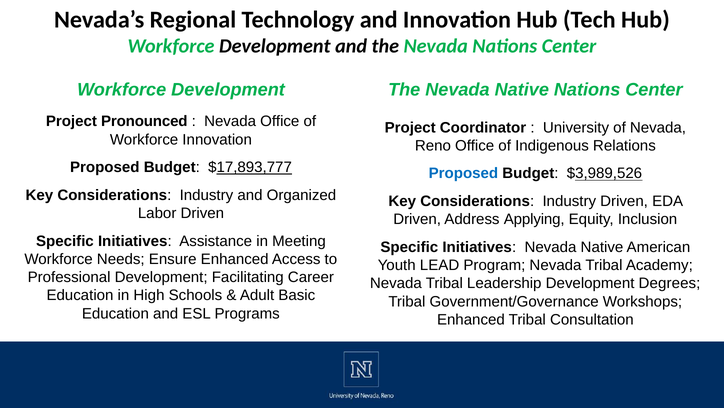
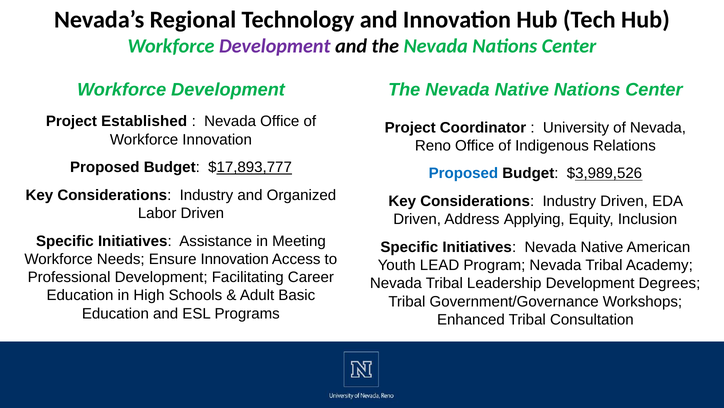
Development colour: black -> purple (275, 46)
Pronounced: Pronounced -> Established (144, 121)
Ensure Enhanced: Enhanced -> Innovation (235, 259)
